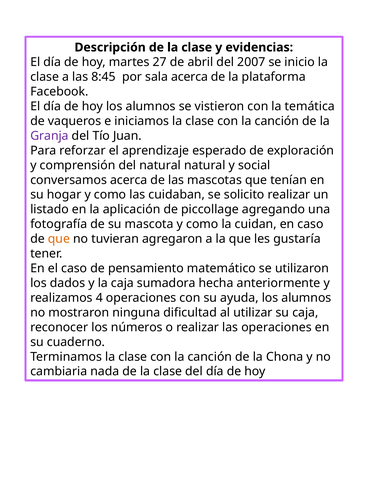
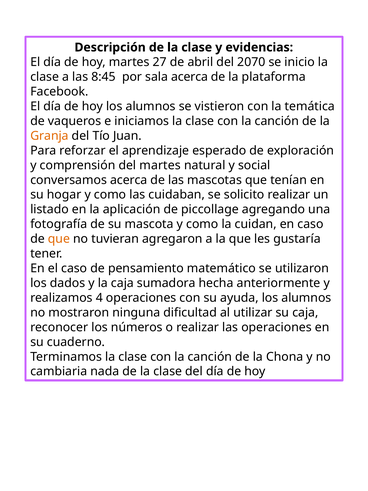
2007: 2007 -> 2070 (251, 62)
Granja colour: purple -> orange (49, 136)
del natural: natural -> martes (160, 165)
